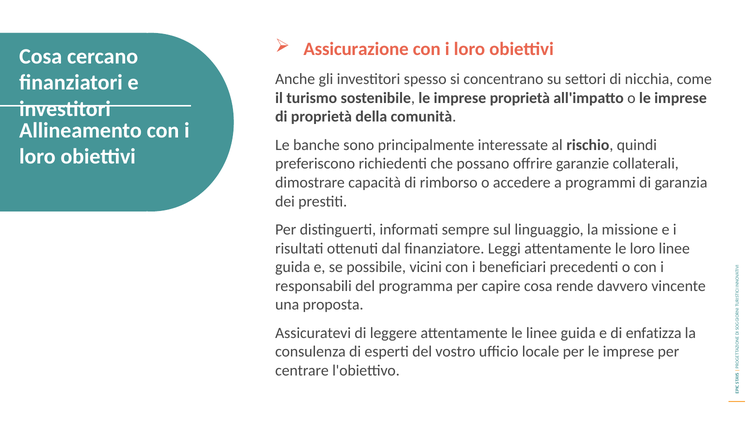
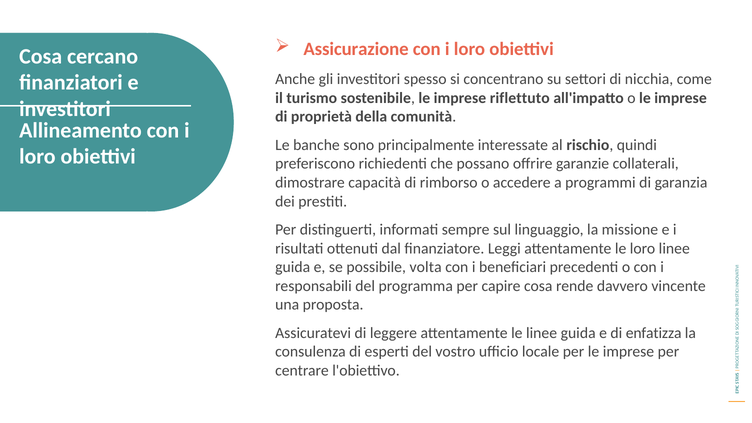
imprese proprietà: proprietà -> riflettuto (520, 98)
vicini: vicini -> volta (426, 267)
